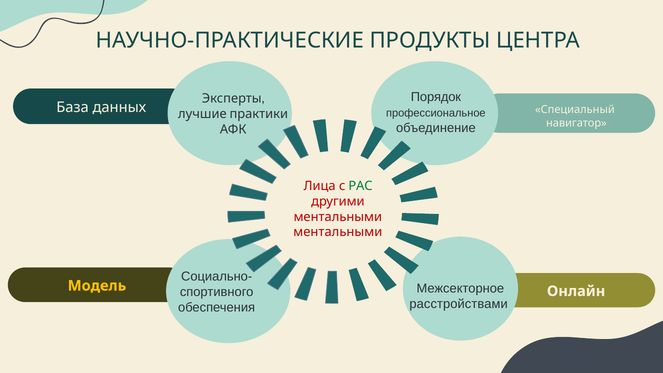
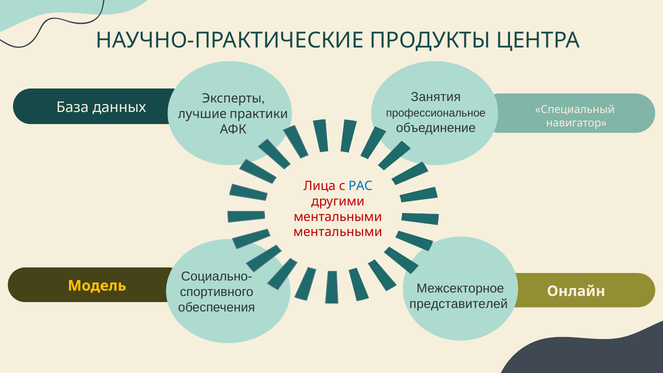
Порядок: Порядок -> Занятия (436, 97)
РАС colour: green -> blue (360, 186)
расстройствами: расстройствами -> представителей (459, 304)
